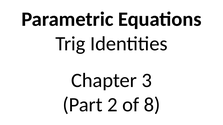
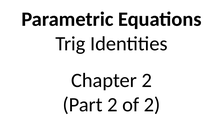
Chapter 3: 3 -> 2 (147, 81)
of 8: 8 -> 2 (152, 105)
